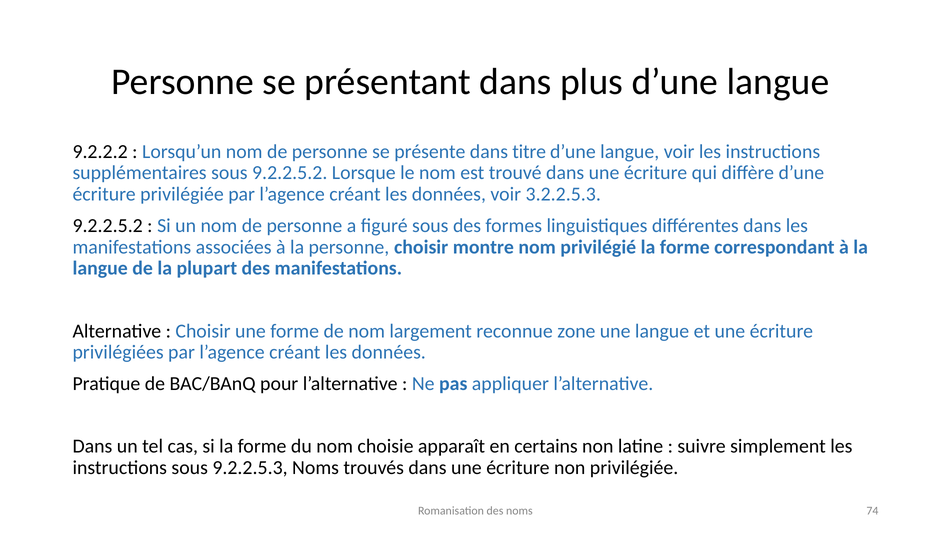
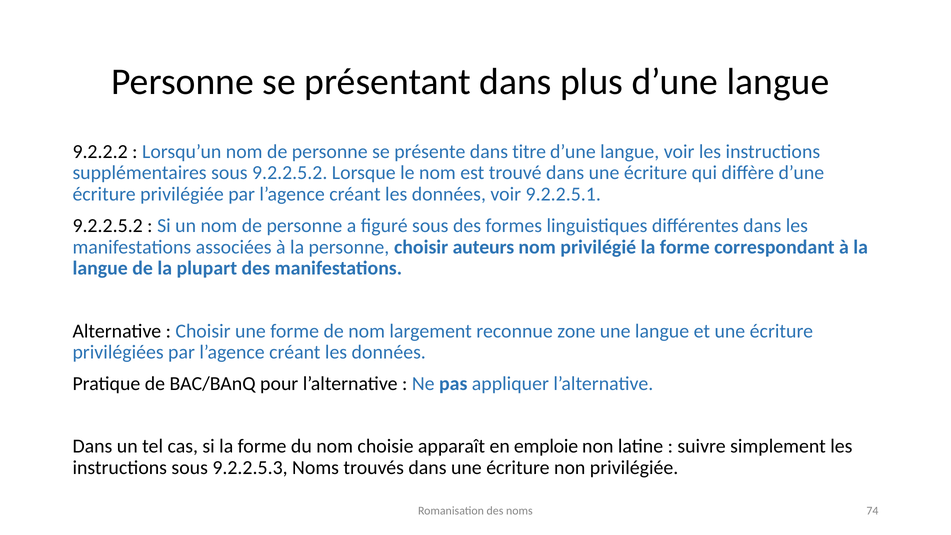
3.2.2.5.3: 3.2.2.5.3 -> 9.2.2.5.1 (563, 194)
montre: montre -> auteurs (483, 247)
certains: certains -> emploie (546, 446)
